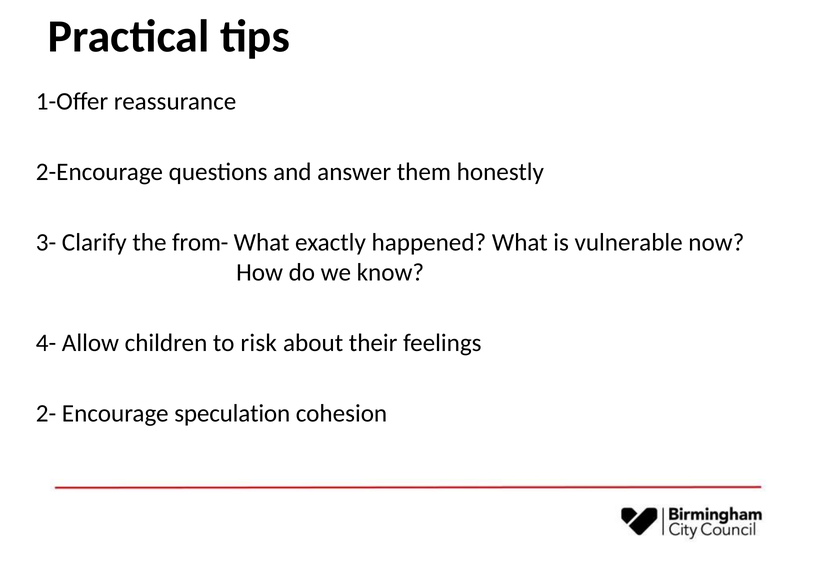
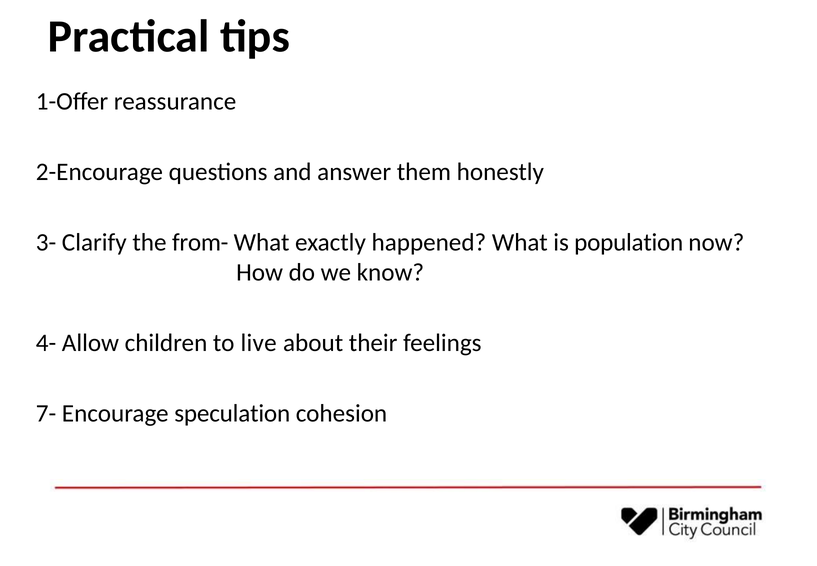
vulnerable: vulnerable -> population (629, 242)
risk: risk -> live (259, 343)
2-: 2- -> 7- (46, 413)
